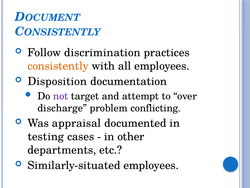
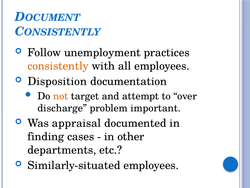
discrimination: discrimination -> unemployment (102, 52)
not colour: purple -> orange (61, 96)
conflicting: conflicting -> important (156, 108)
testing: testing -> finding (46, 136)
